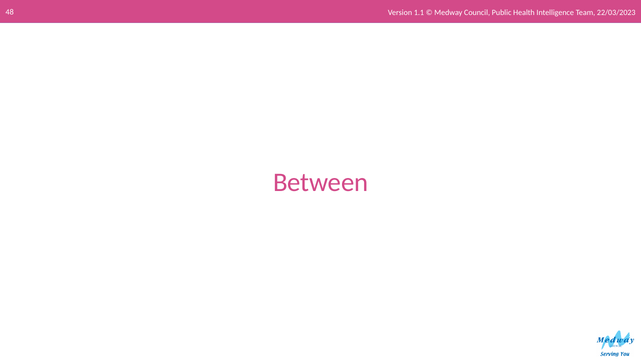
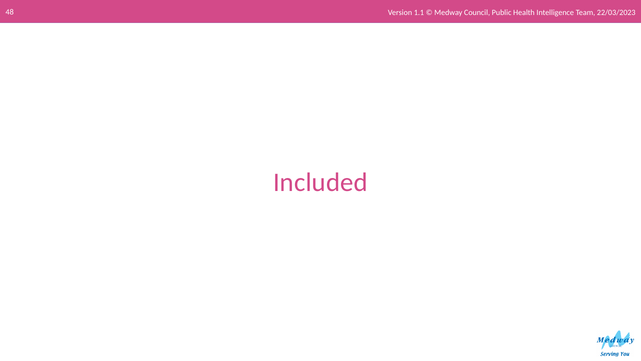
Between: Between -> Included (320, 182)
